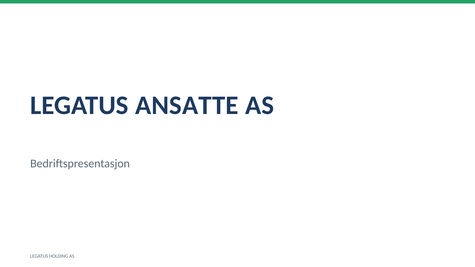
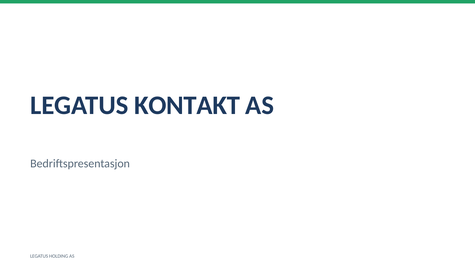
ANSATTE: ANSATTE -> KONTAKT (187, 105)
